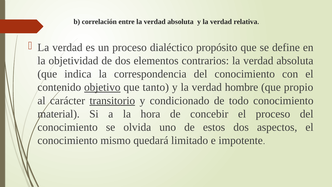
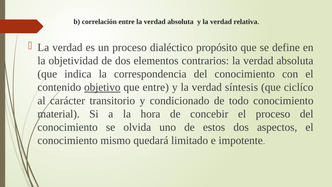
que tanto: tanto -> entre (156, 87)
hombre: hombre -> síntesis (241, 87)
propio: propio -> ciclíco (299, 87)
transitorio underline: present -> none (112, 100)
